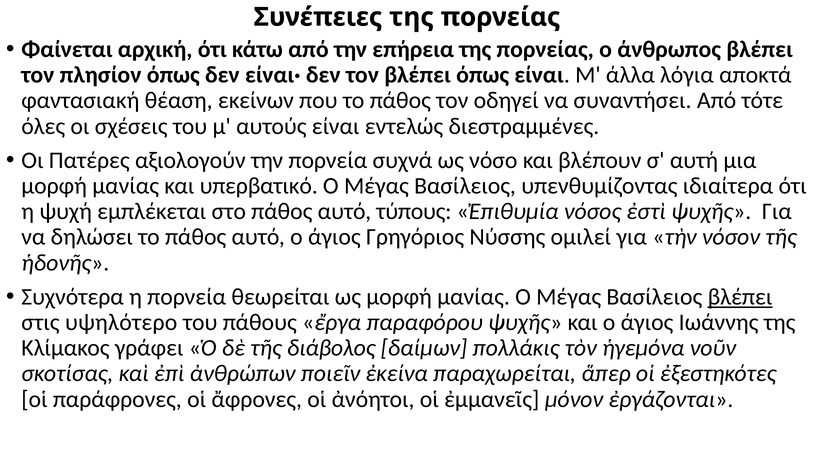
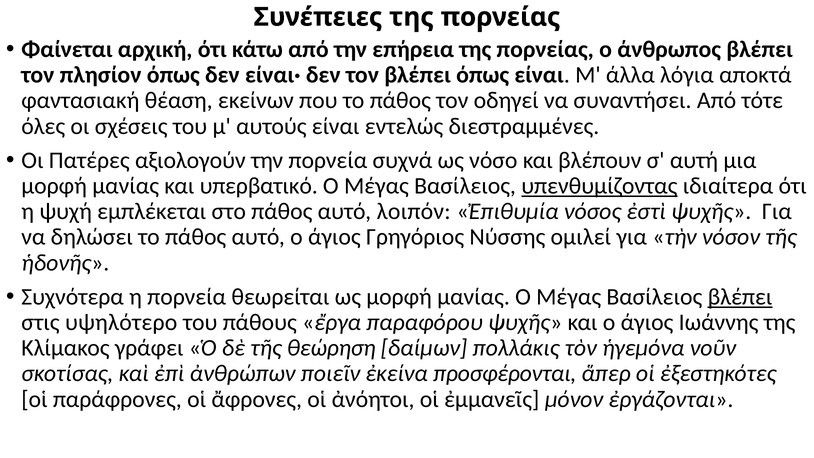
υπενθυμίζοντας underline: none -> present (599, 186)
τύπους: τύπους -> λοιπόν (414, 211)
διάβολος: διάβολος -> θεώρηση (331, 348)
παραχωρείται: παραχωρείται -> προσφέρονται (505, 374)
